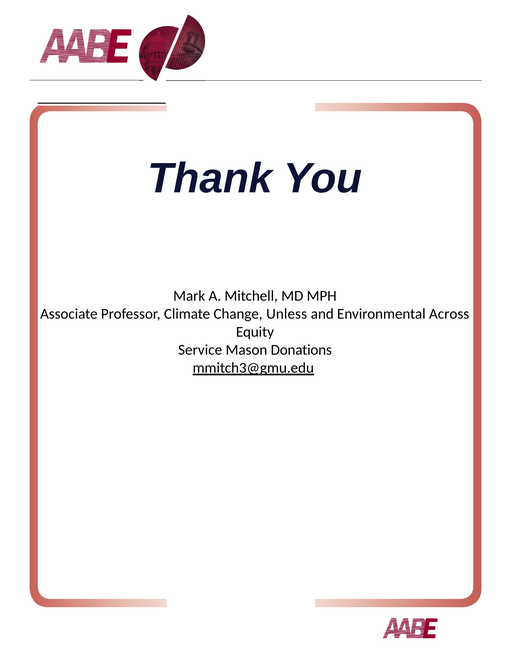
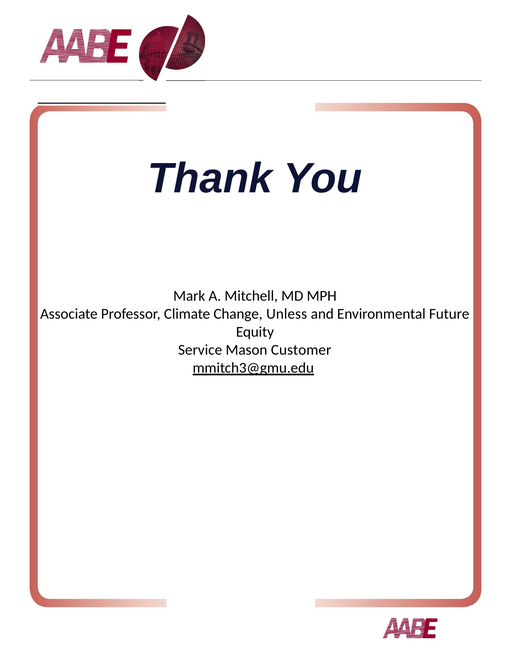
Across: Across -> Future (449, 314)
Donations: Donations -> Customer (301, 350)
